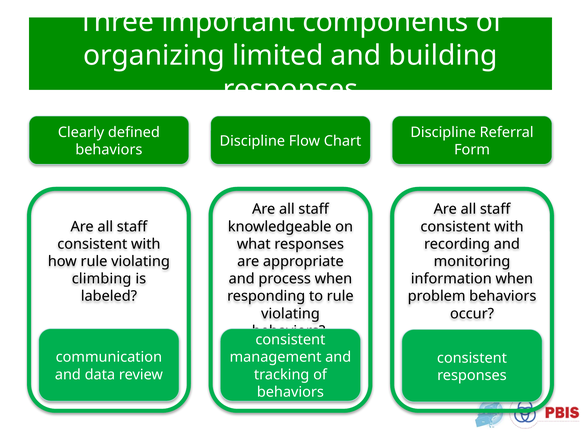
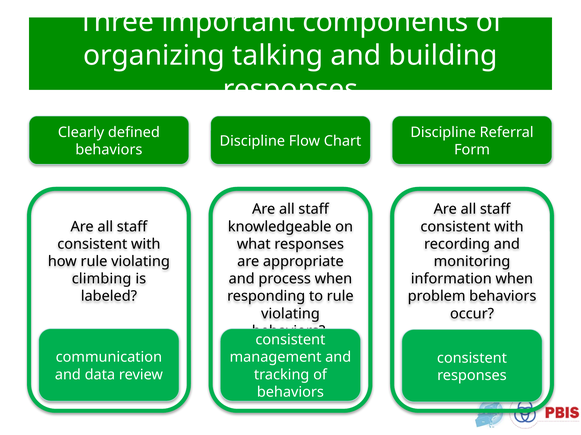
limited: limited -> talking (278, 56)
